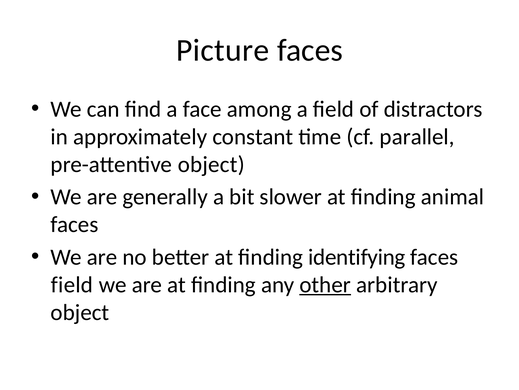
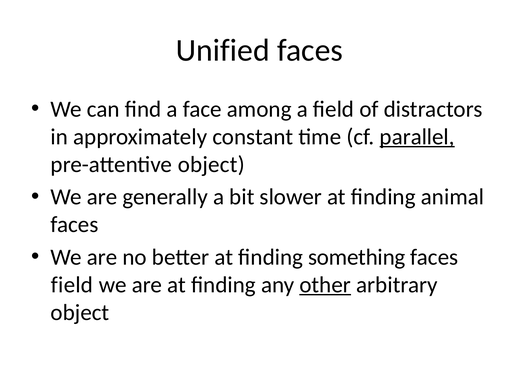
Picture: Picture -> Unified (223, 50)
parallel underline: none -> present (417, 137)
identifying: identifying -> something (357, 257)
